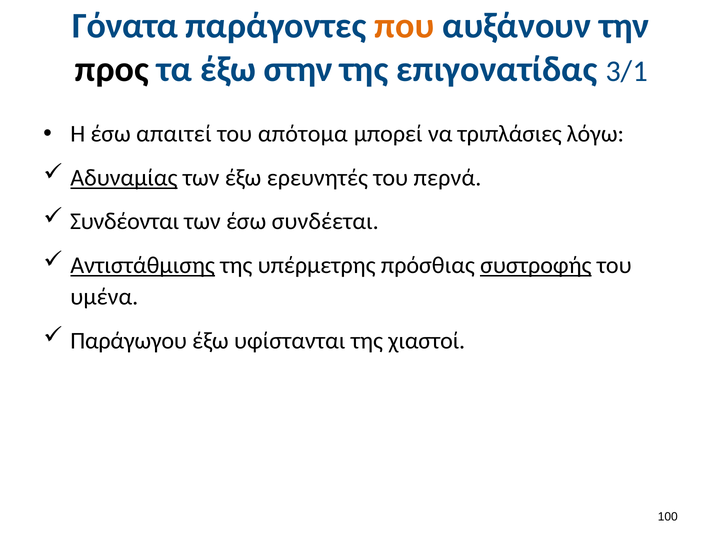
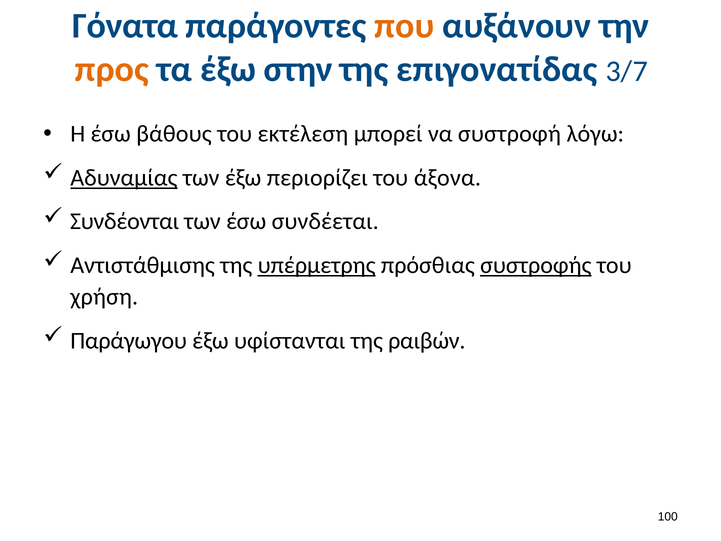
προς colour: black -> orange (112, 69)
3/1: 3/1 -> 3/7 (627, 71)
απαιτεί: απαιτεί -> βάθους (174, 134)
απότομα: απότομα -> εκτέλεση (303, 134)
τριπλάσιες: τριπλάσιες -> συστροφή (509, 134)
ερευνητές: ερευνητές -> περιορίζει (317, 178)
περνά: περνά -> άξονα (447, 178)
Αντιστάθμισης underline: present -> none (143, 265)
υπέρμετρης underline: none -> present (317, 265)
υμένα: υμένα -> χρήση (104, 297)
χιαστοί: χιαστοί -> ραιβών (427, 341)
